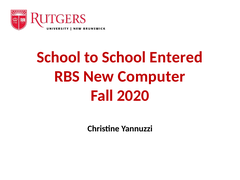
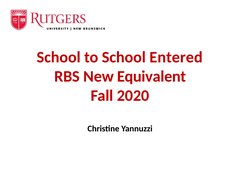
Computer: Computer -> Equivalent (152, 76)
